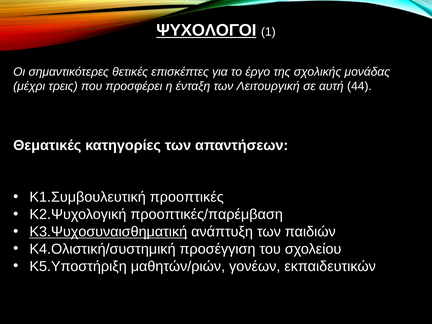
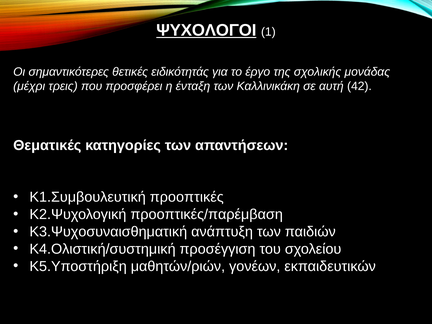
επισκέπτες: επισκέπτες -> ειδικότητάς (180, 72)
Λειτουργική: Λειτουργική -> Καλλινικάκη (268, 86)
44: 44 -> 42 (359, 86)
Κ3.Ψυχοσυναισθηματική underline: present -> none (108, 232)
